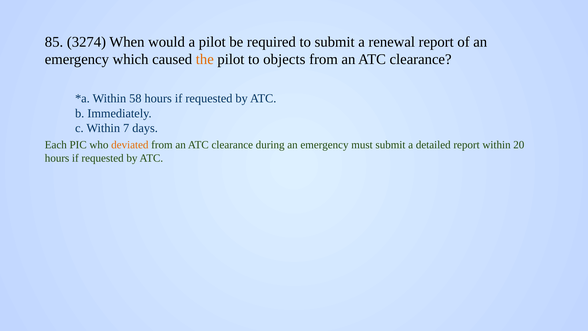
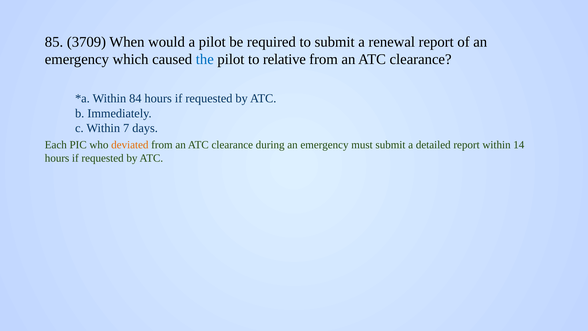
3274: 3274 -> 3709 (86, 42)
the colour: orange -> blue (205, 59)
objects: objects -> relative (284, 59)
58: 58 -> 84 (135, 98)
20: 20 -> 14 (519, 145)
